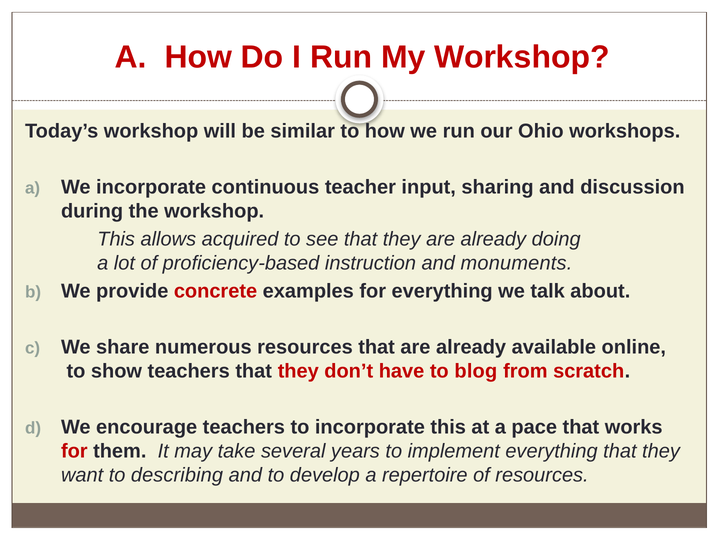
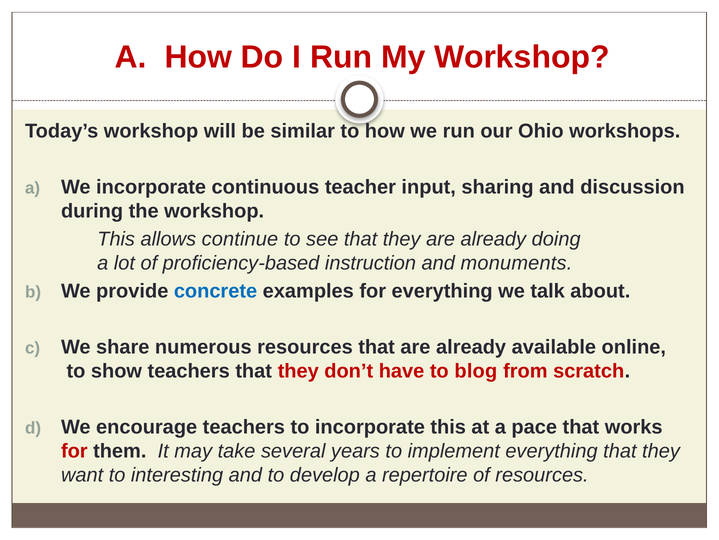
acquired: acquired -> continue (240, 239)
concrete colour: red -> blue (216, 291)
describing: describing -> interesting (177, 474)
